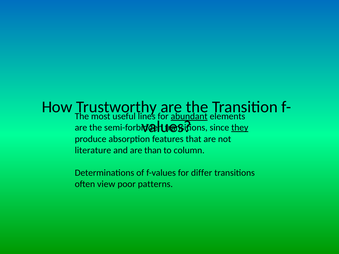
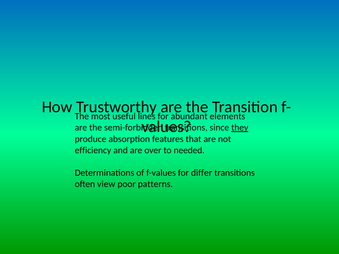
abundant underline: present -> none (189, 116)
literature: literature -> efficiency (93, 150)
than: than -> over (153, 150)
column: column -> needed (189, 150)
